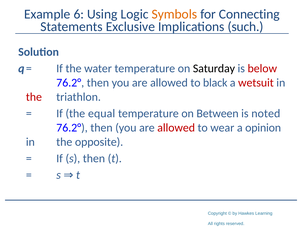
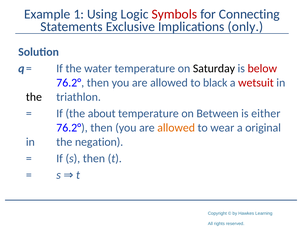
6: 6 -> 1 (79, 14)
Symbols colour: orange -> red (174, 14)
such: such -> only (245, 27)
the colour: red -> black (34, 97)
equal: equal -> about (102, 113)
noted: noted -> either (266, 113)
allowed colour: red -> orange (176, 128)
opinion: opinion -> original (263, 128)
opposite: opposite -> negation (99, 142)
